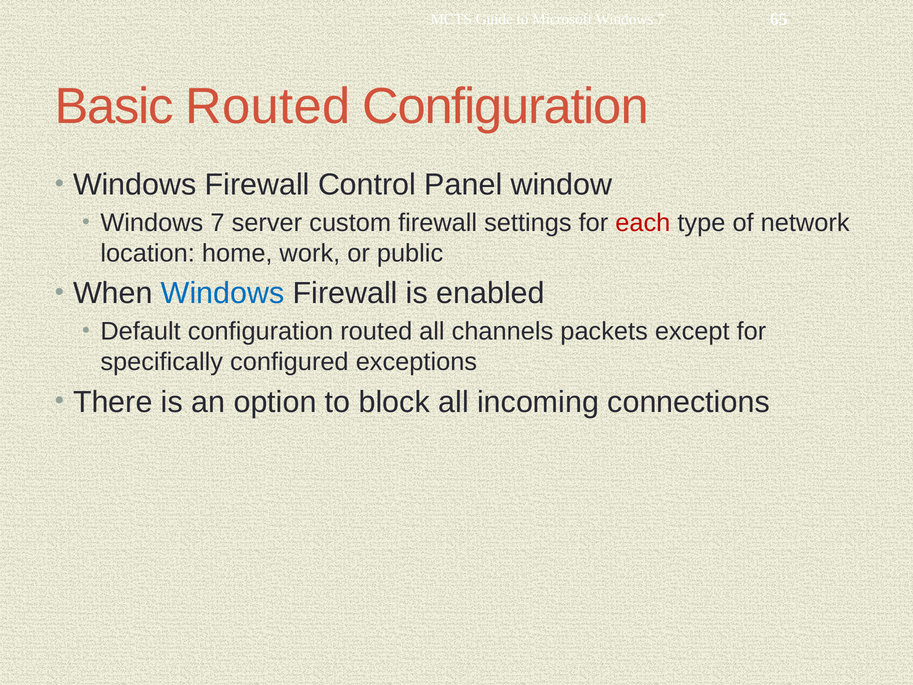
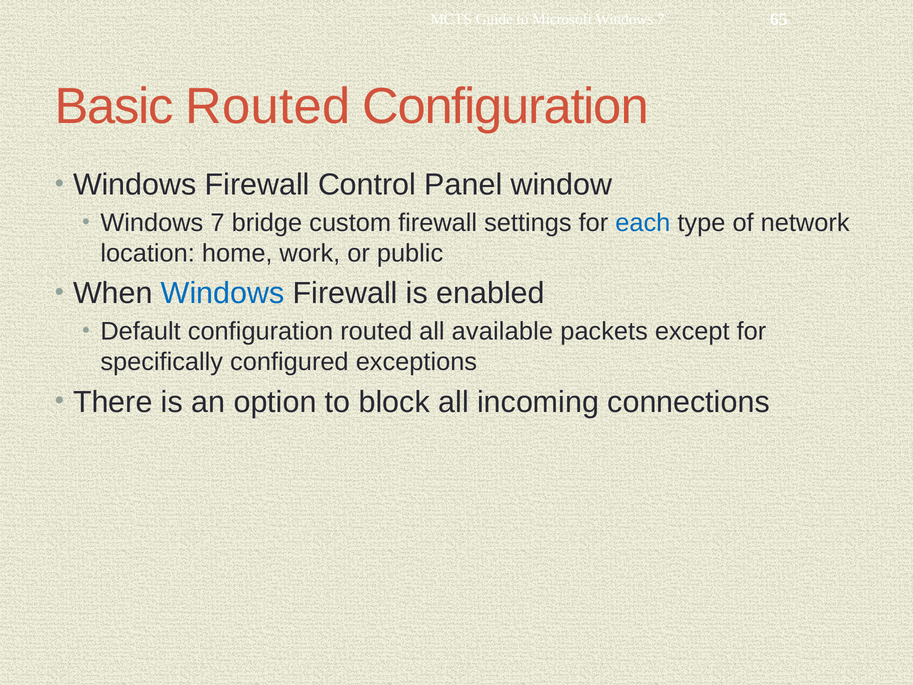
server: server -> bridge (267, 223)
each colour: red -> blue (643, 223)
channels: channels -> available (502, 331)
